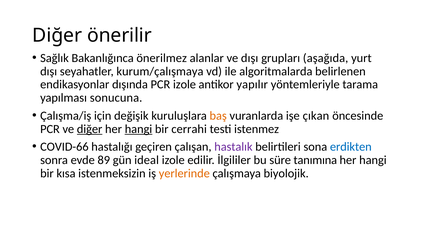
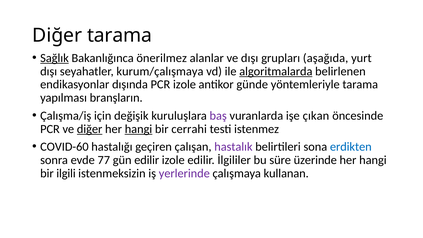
Diğer önerilir: önerilir -> tarama (120, 36)
Sağlık underline: none -> present (54, 58)
algoritmalarda underline: none -> present (276, 71)
yapılır: yapılır -> günde (252, 85)
sonucuna: sonucuna -> branşların (116, 98)
baş colour: orange -> purple (218, 116)
COVID-66: COVID-66 -> COVID-60 (64, 147)
89: 89 -> 77 (104, 160)
gün ideal: ideal -> edilir (147, 160)
tanımına: tanımına -> üzerinde (315, 160)
kısa: kısa -> ilgili (66, 173)
yerlerinde colour: orange -> purple (184, 173)
biyolojik: biyolojik -> kullanan (286, 173)
